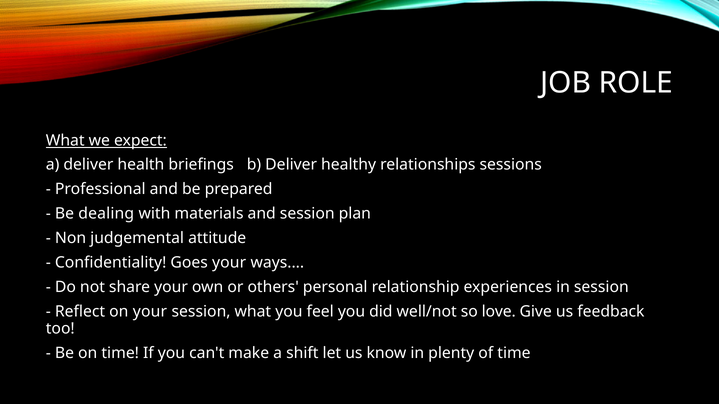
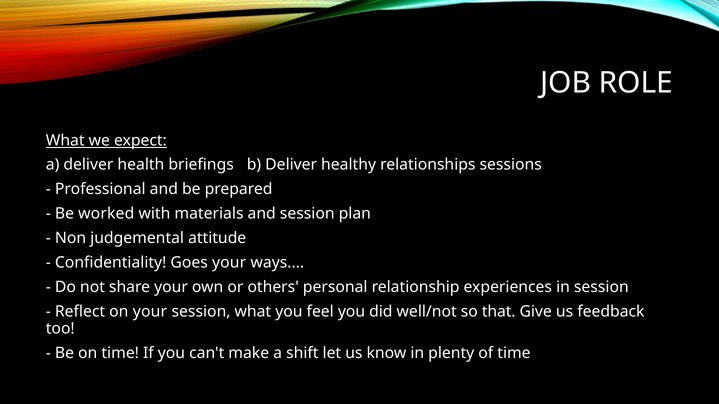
dealing: dealing -> worked (106, 214)
love: love -> that (499, 312)
